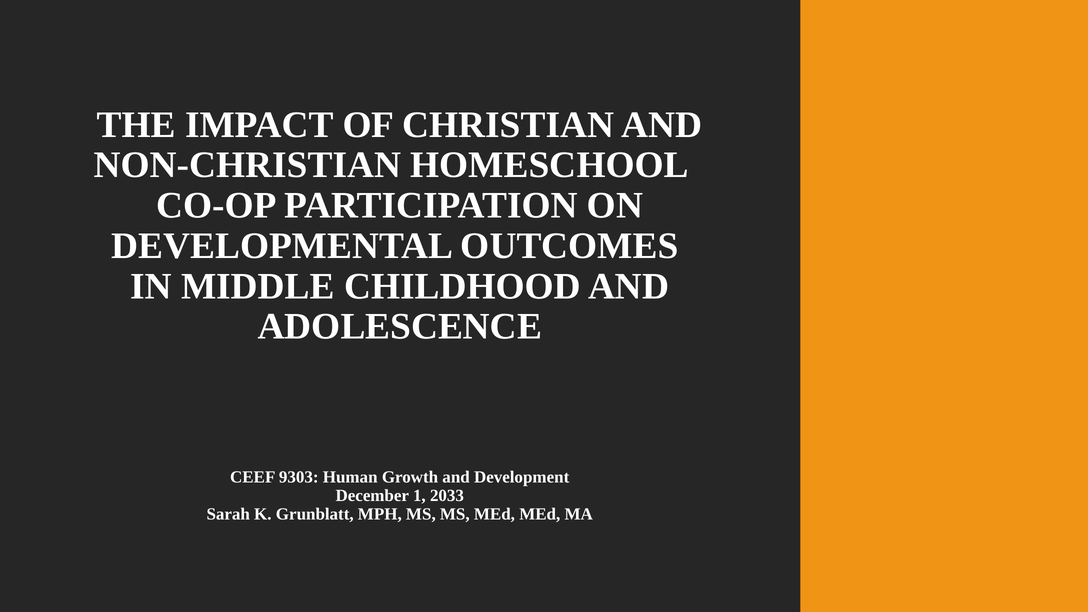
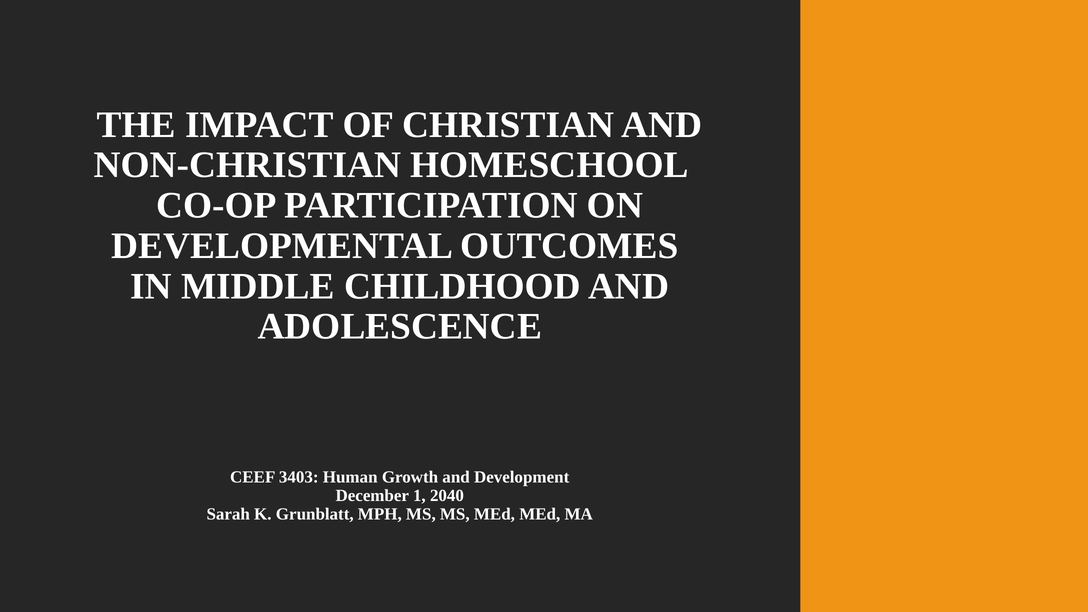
9303: 9303 -> 3403 (299, 477)
2033: 2033 -> 2040 (447, 496)
